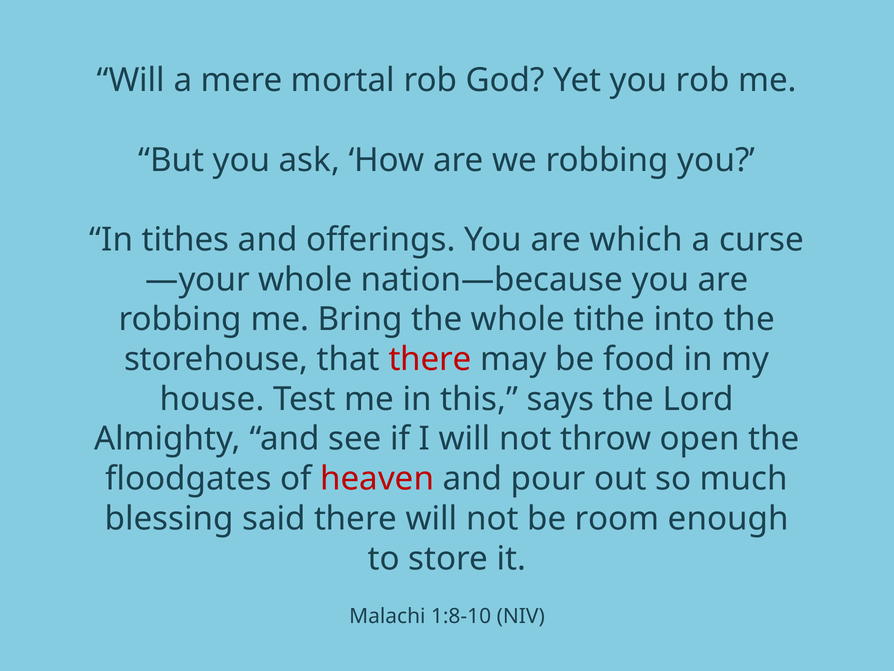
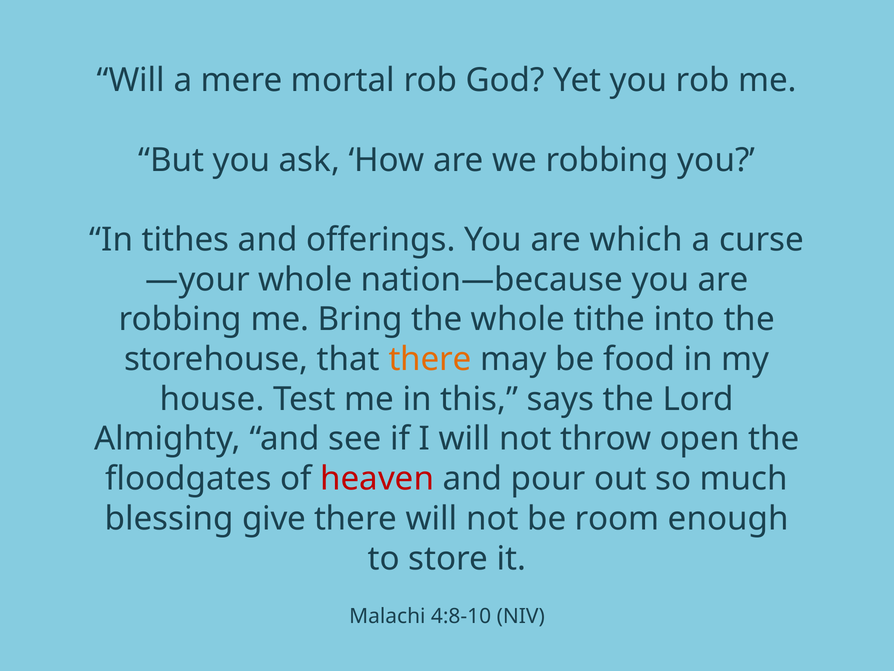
there colour: red -> orange (430, 359)
said: said -> give (274, 518)
1:8-10: 1:8-10 -> 4:8-10 (461, 616)
